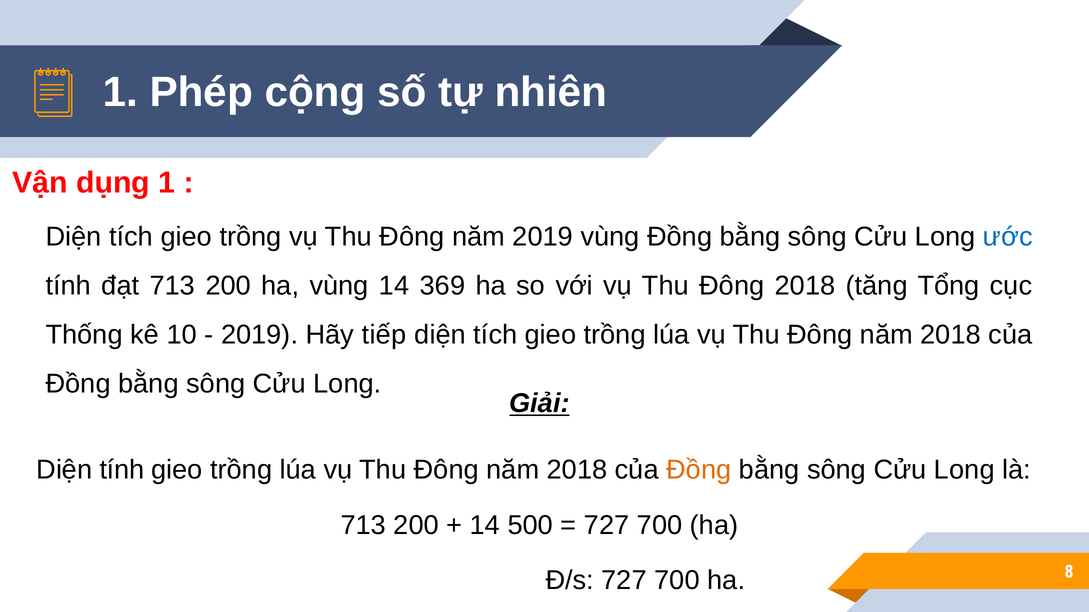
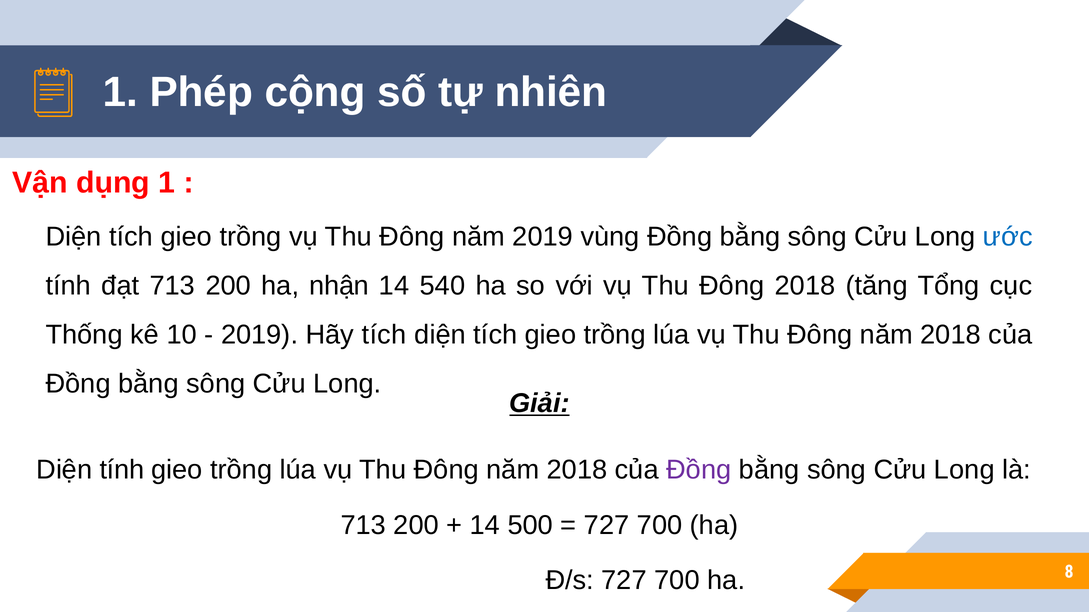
ha vùng: vùng -> nhận (339, 286)
369: 369 -> 540 (442, 286)
Hãy tiếp: tiếp -> tích (384, 335)
Đồng colour: orange -> purple (699, 470)
